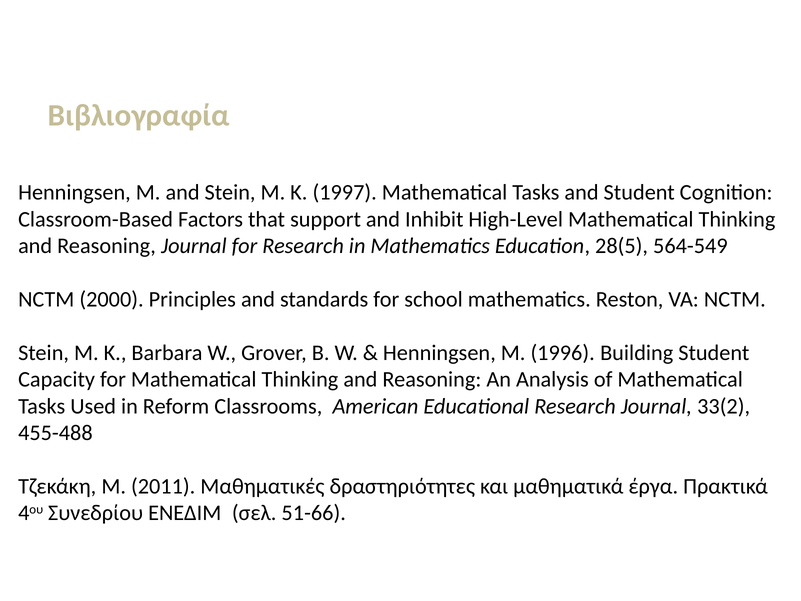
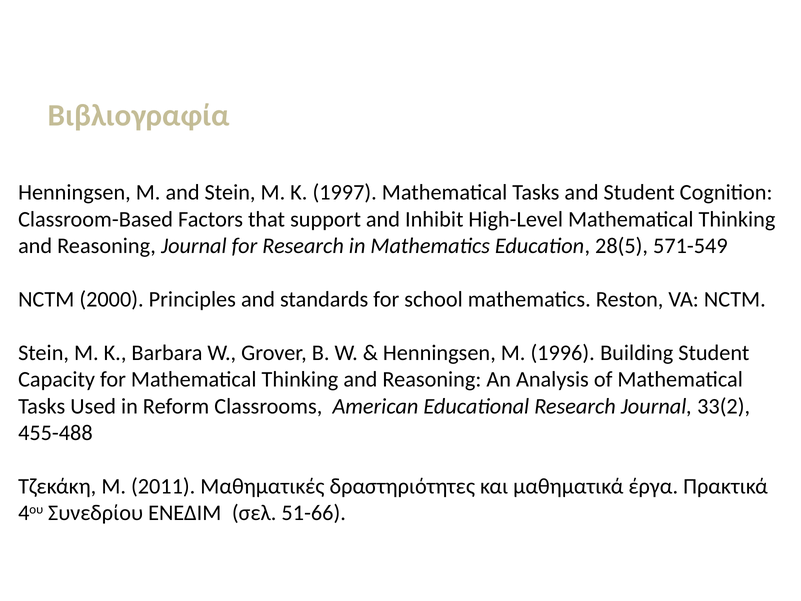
564-549: 564-549 -> 571-549 (690, 246)
